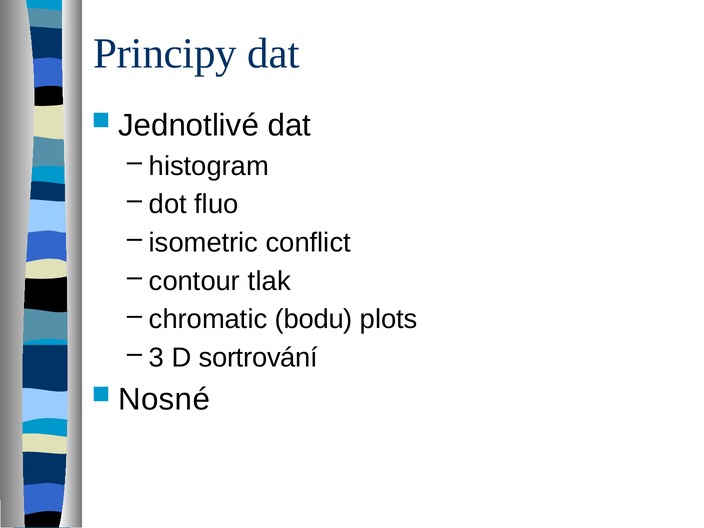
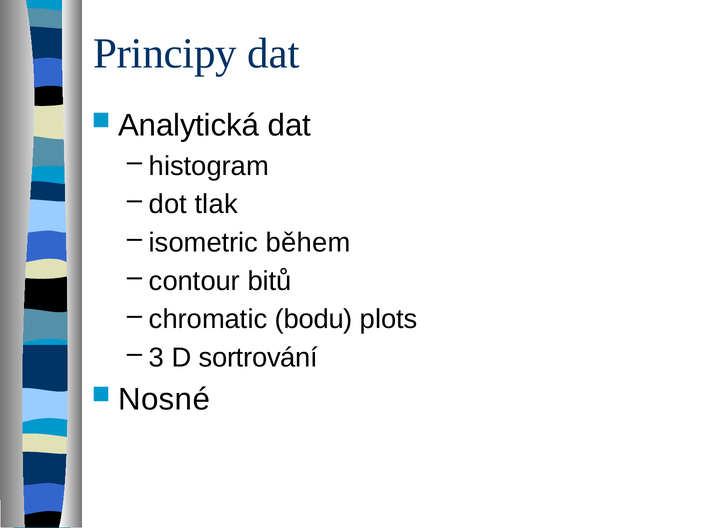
Jednotlivé: Jednotlivé -> Analytická (189, 126)
fluo: fluo -> tlak (216, 204)
conflict: conflict -> během (308, 243)
tlak: tlak -> bitů (270, 281)
